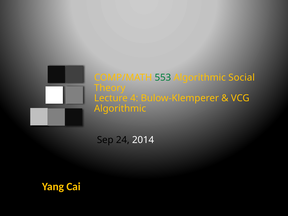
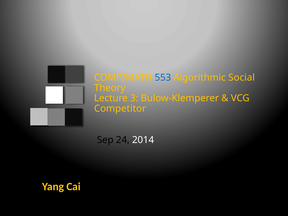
553 colour: green -> blue (163, 77)
4: 4 -> 3 (134, 98)
Algorithmic: Algorithmic -> Competitor (120, 109)
